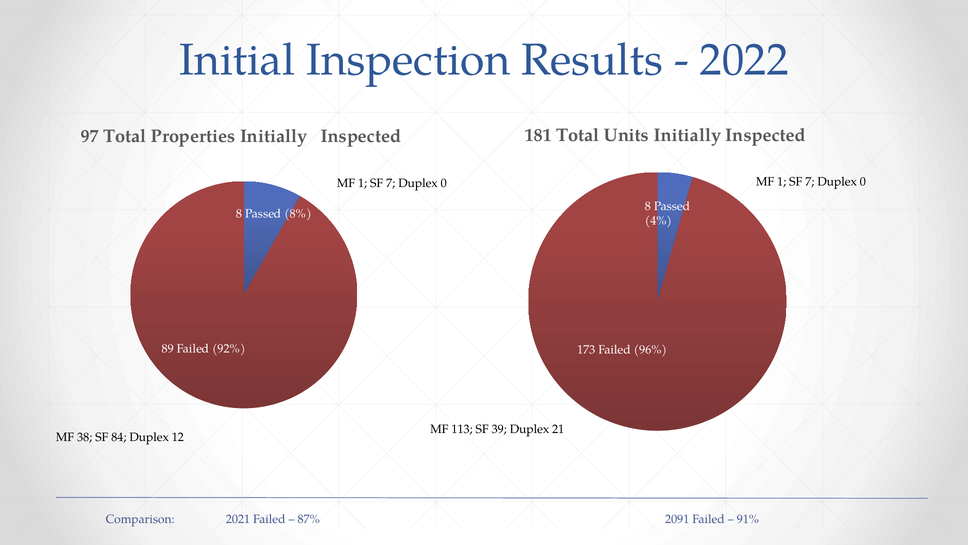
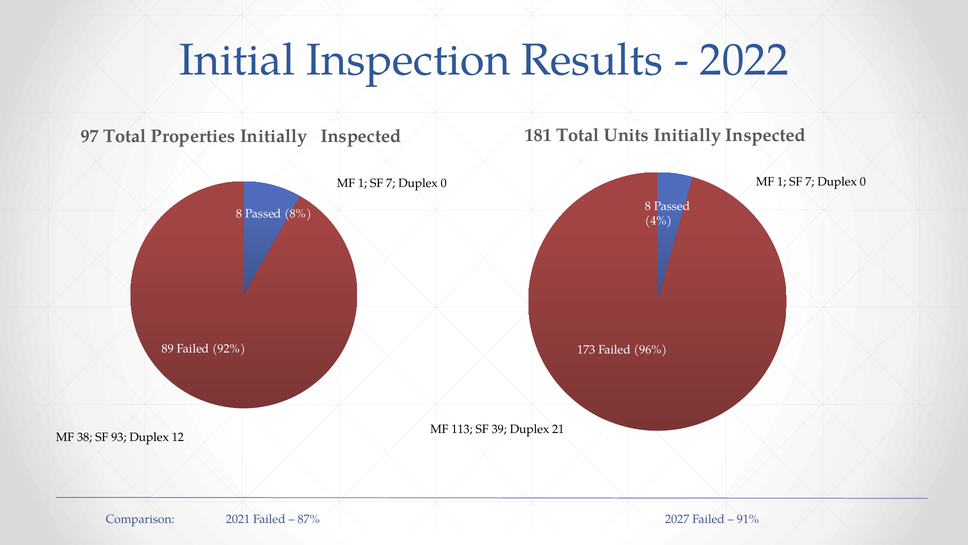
84: 84 -> 93 (119, 437)
2091: 2091 -> 2027 (677, 519)
